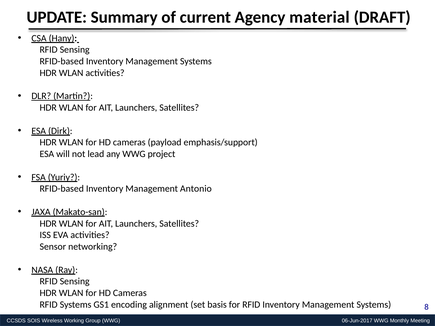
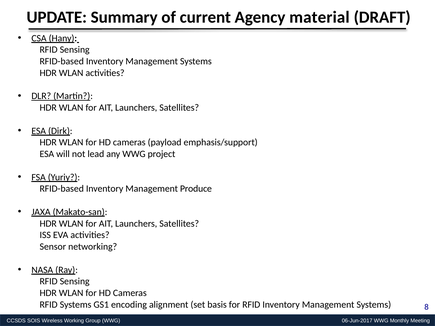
Antonio: Antonio -> Produce (196, 189)
